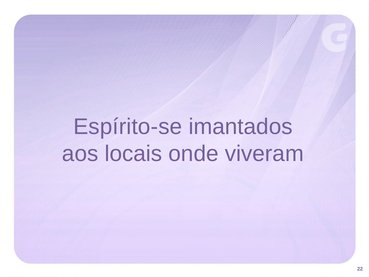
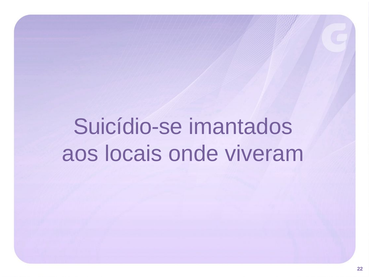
Espírito-se: Espírito-se -> Suicídio-se (128, 127)
